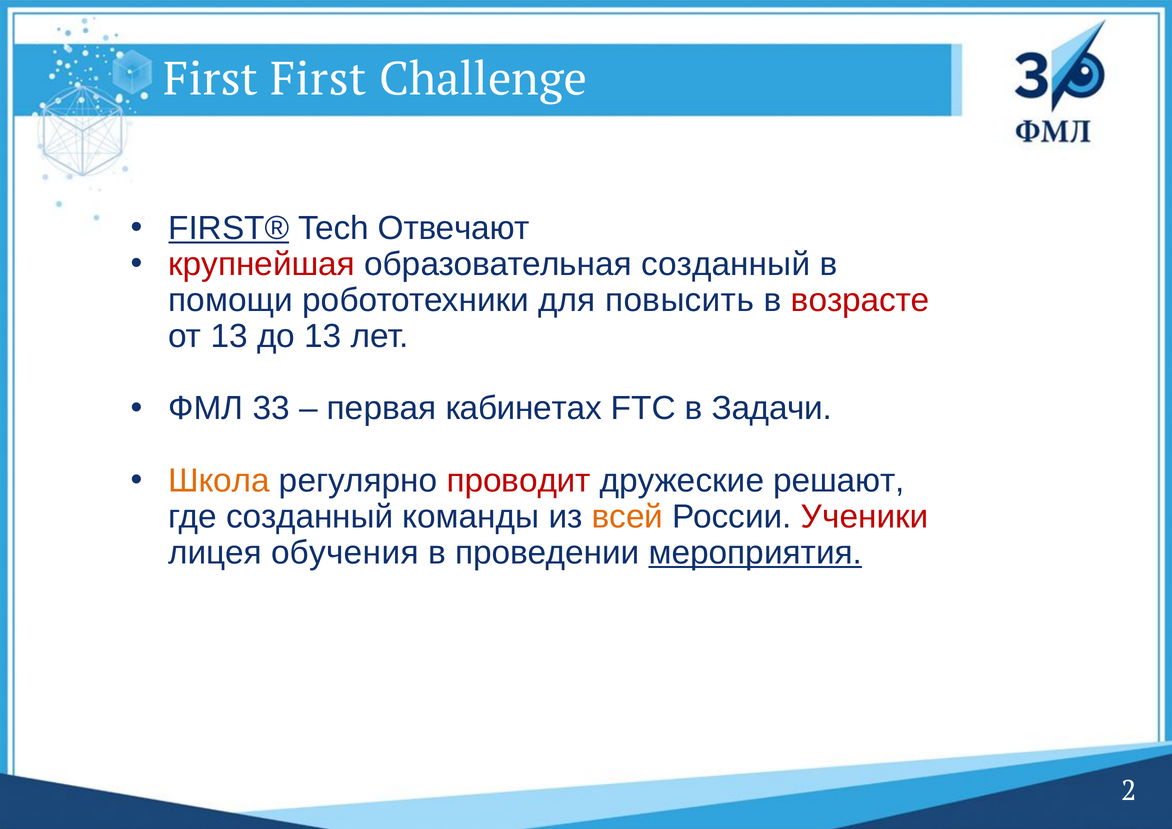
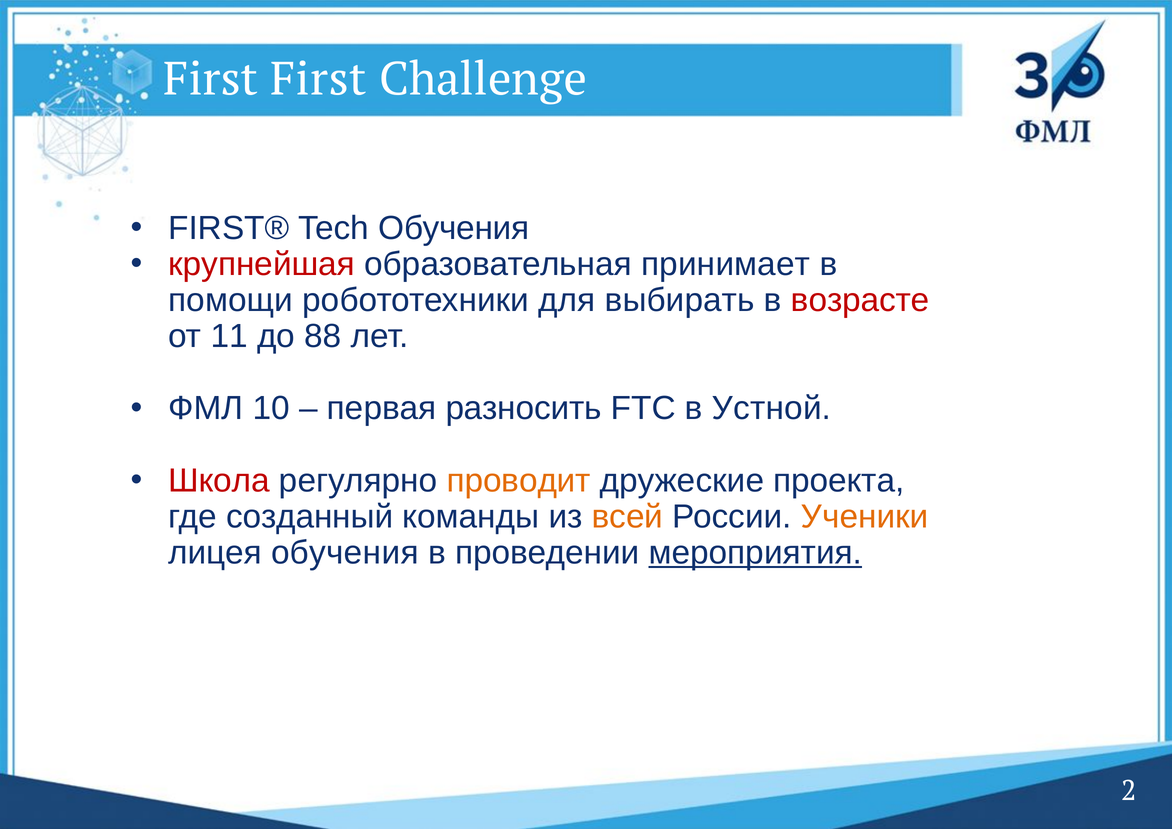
FIRST® underline: present -> none (229, 228)
Tech Отвечают: Отвечают -> Обучения (454, 228)
образовательная созданный: созданный -> принимает (726, 264)
повысить: повысить -> выбирать (680, 300)
от 13: 13 -> 11 (229, 336)
до 13: 13 -> 88 (323, 336)
33: 33 -> 10 (271, 408)
кабинетах: кабинетах -> разносить (524, 408)
Задачи: Задачи -> Устной (772, 408)
Школа colour: orange -> red (219, 480)
проводит colour: red -> orange (519, 480)
решают: решают -> проекта (839, 480)
Ученики colour: red -> orange (865, 517)
